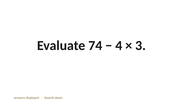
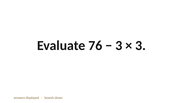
74: 74 -> 76 (95, 46)
4: 4 -> 3 (119, 46)
